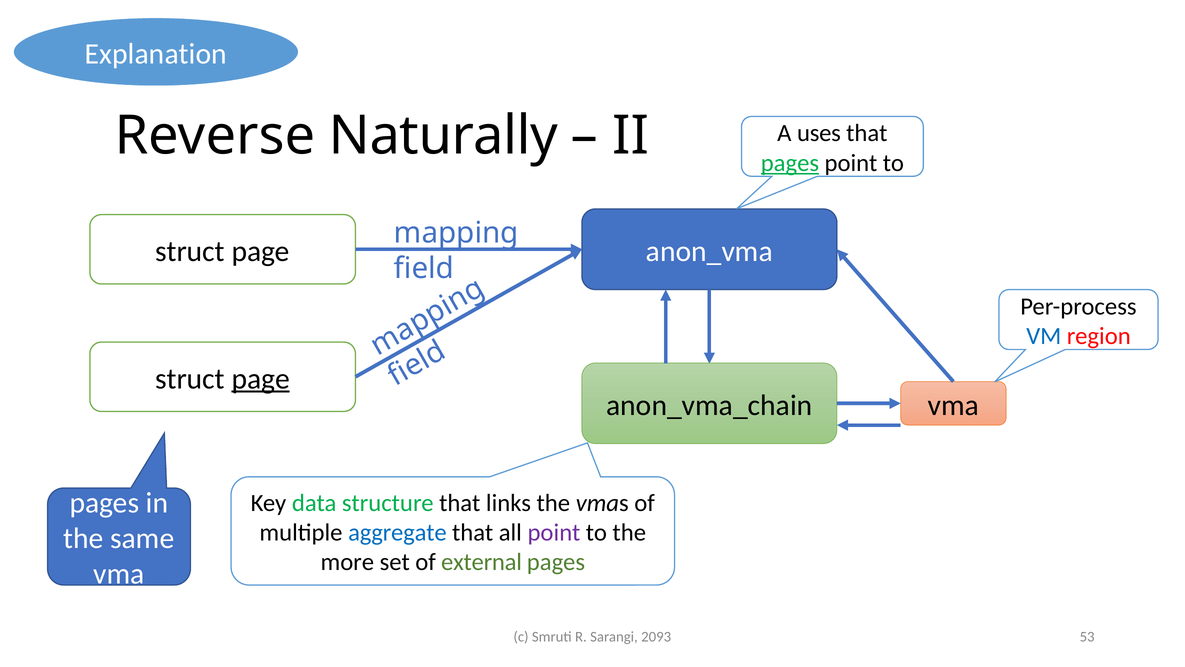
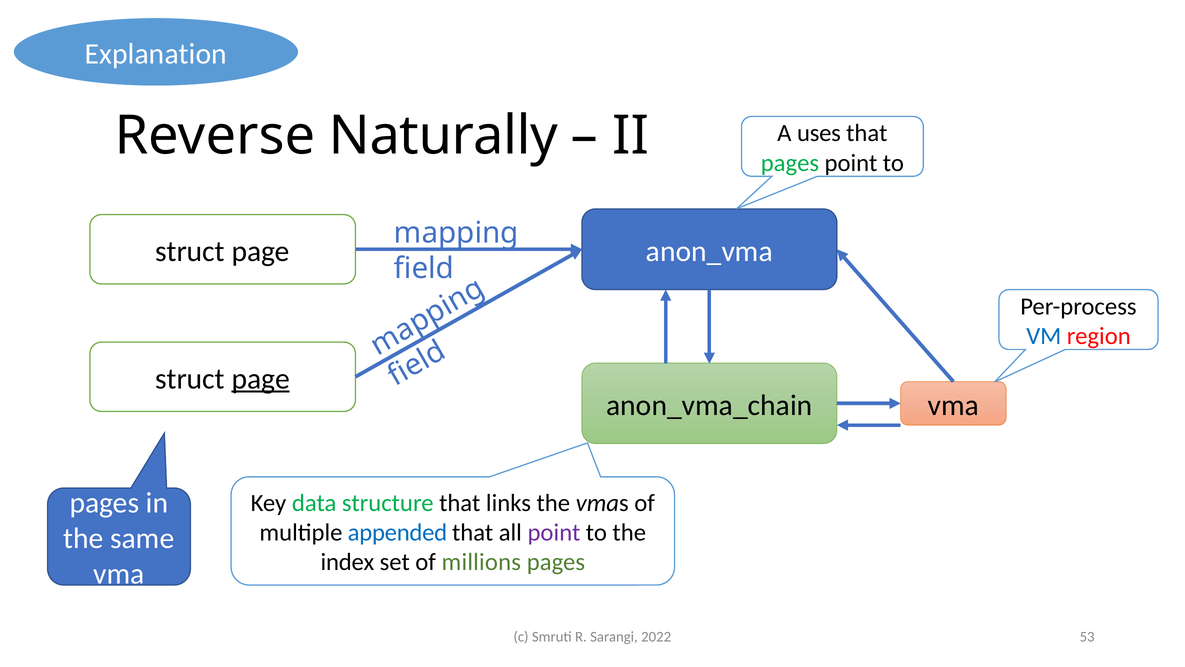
pages underline: present -> none (790, 163)
aggregate: aggregate -> appended (397, 532)
more: more -> index (347, 562)
external: external -> millions (481, 562)
2093: 2093 -> 2022 (656, 636)
